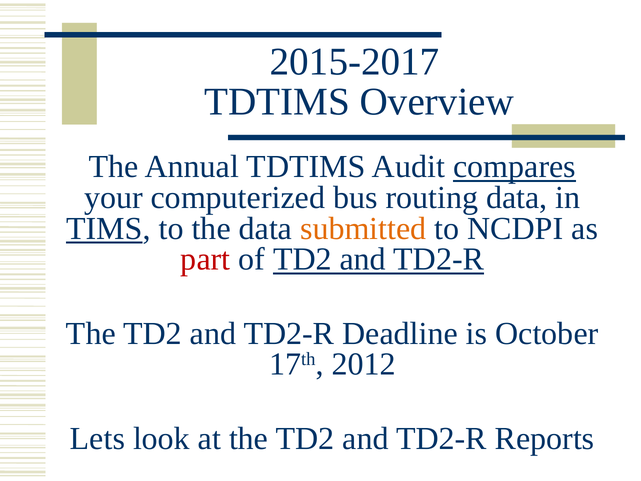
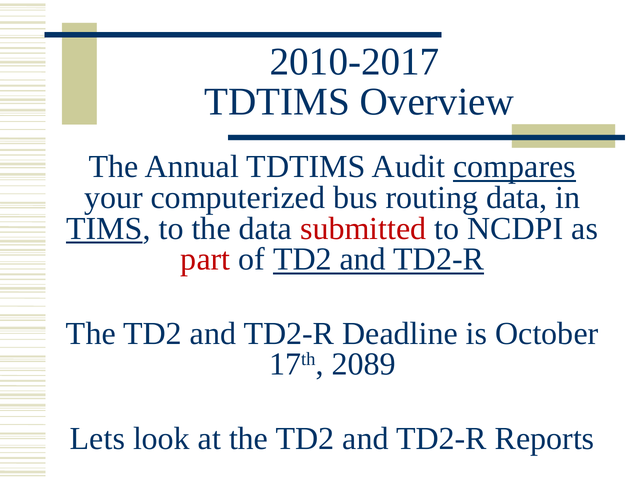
2015-2017: 2015-2017 -> 2010-2017 (355, 62)
submitted colour: orange -> red (363, 228)
2012: 2012 -> 2089 (364, 364)
